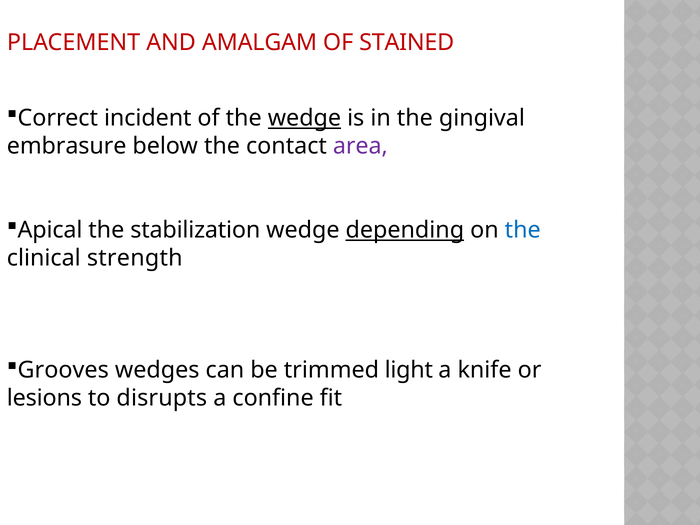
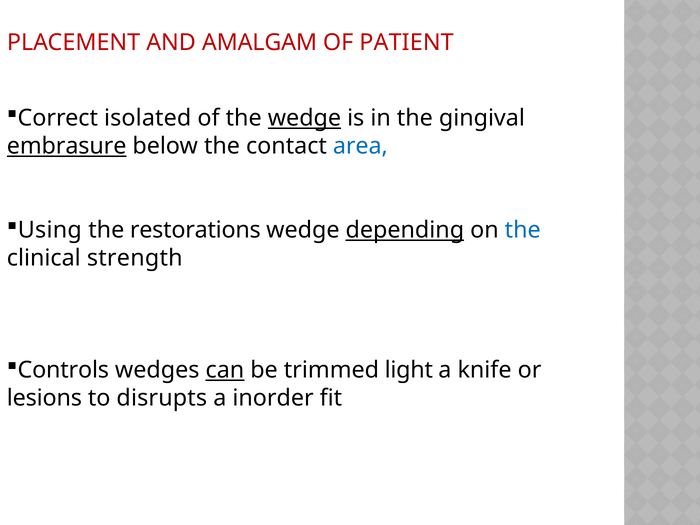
STAINED: STAINED -> PATIENT (407, 42)
incident: incident -> isolated (148, 118)
embrasure underline: none -> present (67, 146)
area colour: purple -> blue (360, 146)
Apical: Apical -> Using (50, 230)
stabilization: stabilization -> restorations (195, 230)
Grooves: Grooves -> Controls (63, 370)
can underline: none -> present (225, 370)
confine: confine -> inorder (273, 398)
